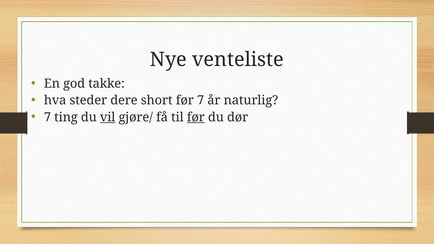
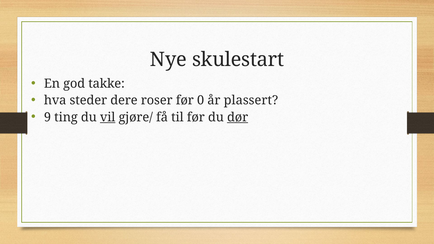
venteliste: venteliste -> skulestart (238, 60)
short: short -> roser (157, 100)
før 7: 7 -> 0 (201, 100)
naturlig: naturlig -> plassert (251, 100)
7: 7 -> 9 (47, 117)
før underline: present -> none (196, 117)
dør underline: none -> present (238, 117)
